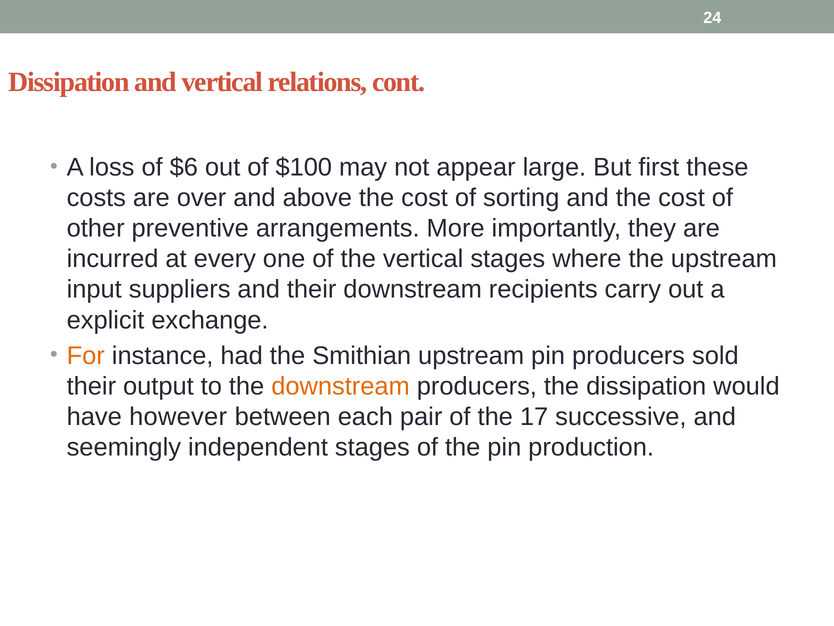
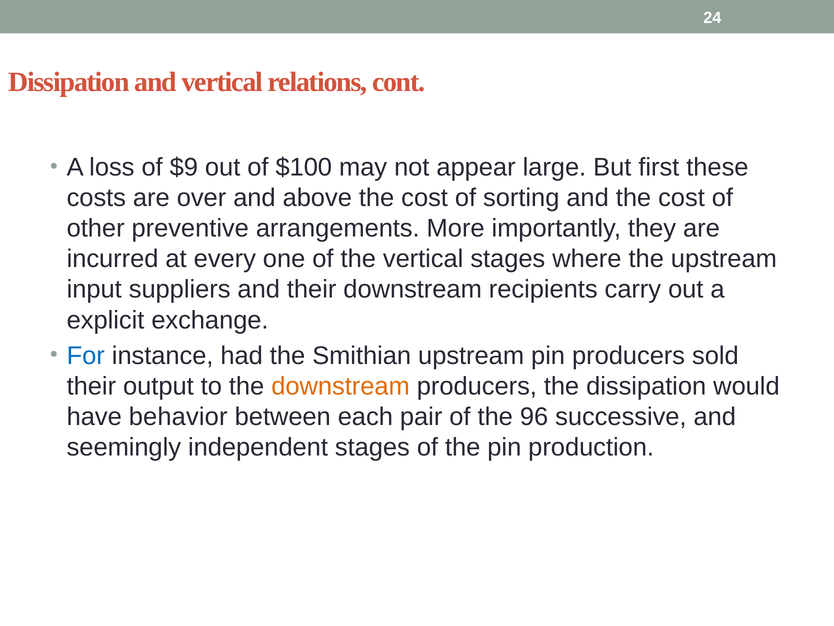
$6: $6 -> $9 (184, 167)
For colour: orange -> blue (86, 355)
however: however -> behavior (178, 417)
17: 17 -> 96 (534, 417)
